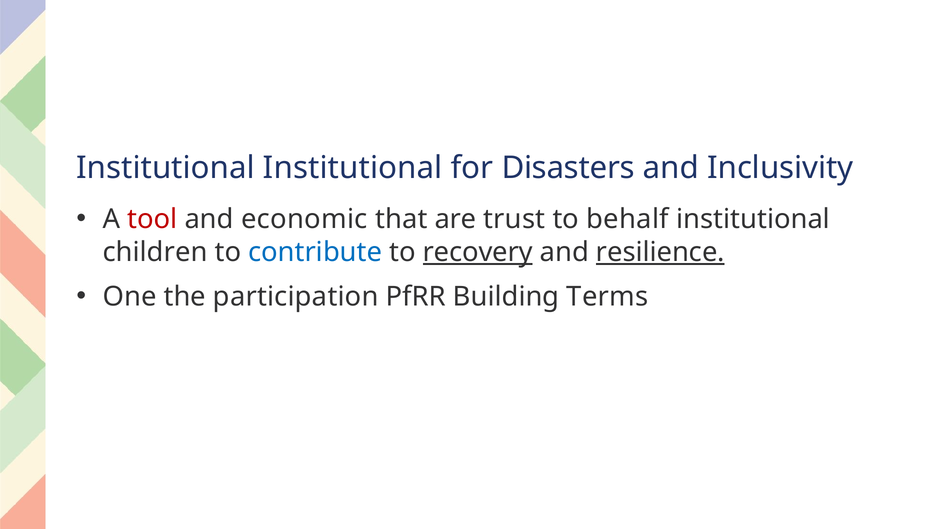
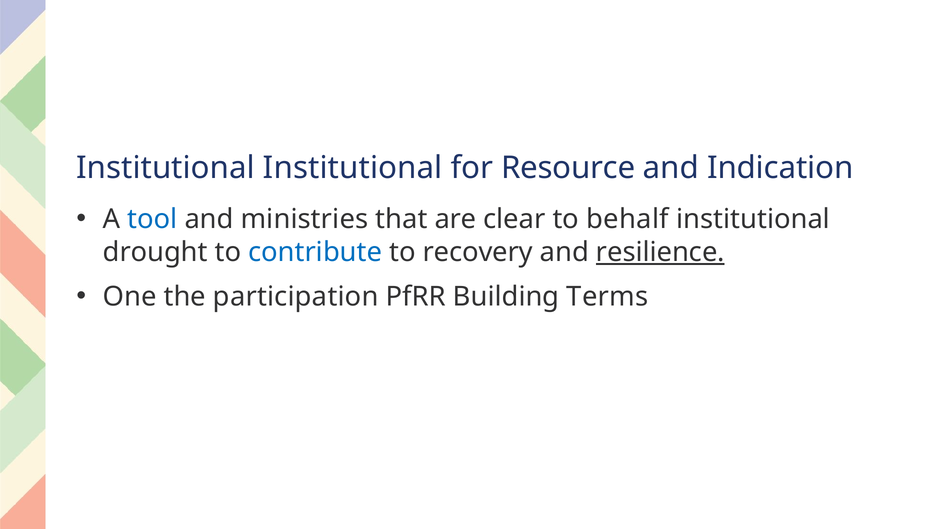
Disasters: Disasters -> Resource (568, 168)
Inclusivity: Inclusivity -> Indication (780, 168)
tool colour: red -> blue (152, 219)
economic: economic -> ministries (304, 219)
trust: trust -> clear (514, 219)
children: children -> drought (155, 252)
recovery underline: present -> none (478, 252)
